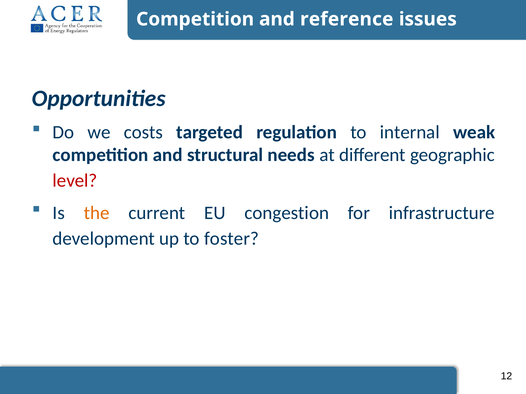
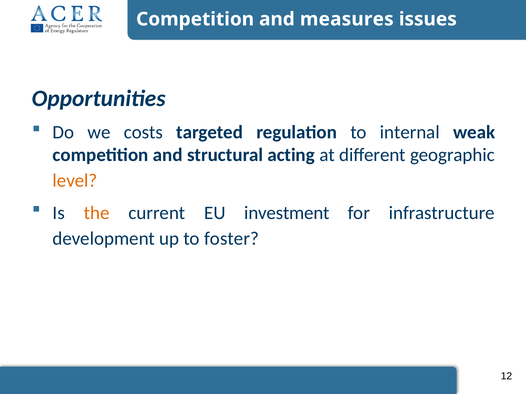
reference: reference -> measures (347, 19)
needs: needs -> acting (291, 155)
level colour: red -> orange (75, 181)
congestion: congestion -> investment (287, 213)
